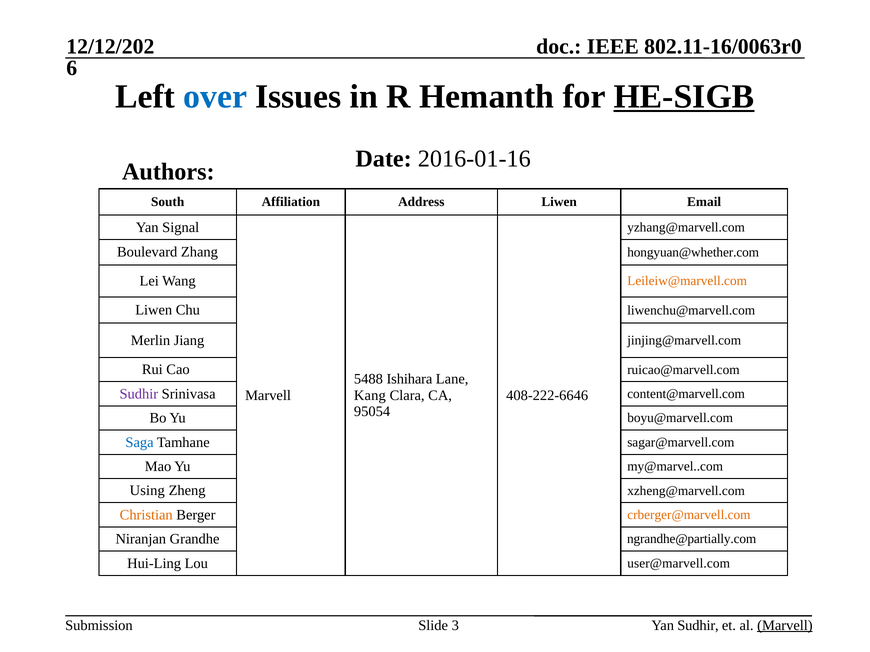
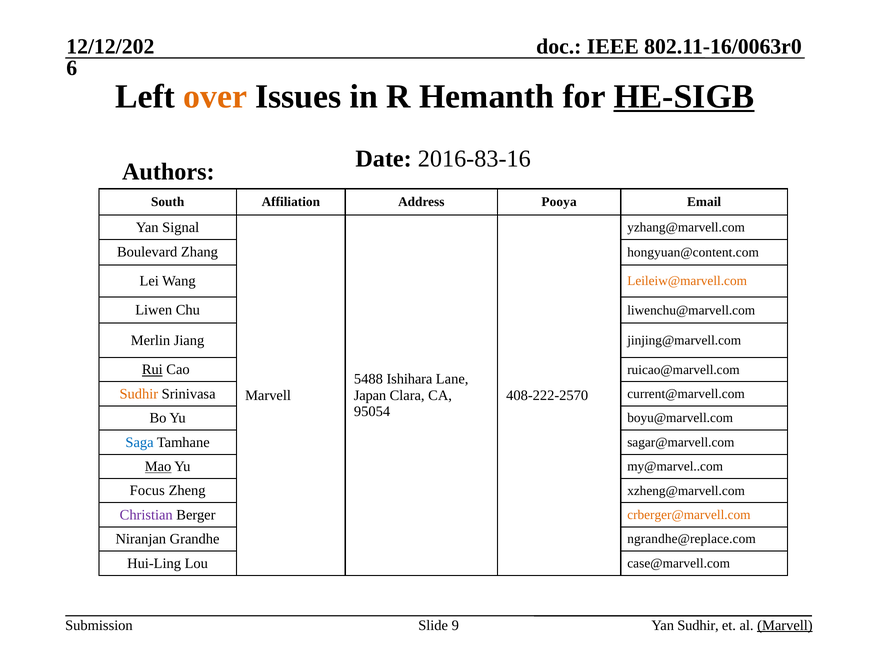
over colour: blue -> orange (215, 97)
2016-01-16: 2016-01-16 -> 2016-83-16 (474, 159)
Address Liwen: Liwen -> Pooya (559, 202)
hongyuan@whether.com: hongyuan@whether.com -> hongyuan@content.com (693, 252)
Rui underline: none -> present (152, 370)
Sudhir colour: purple -> orange (139, 394)
content@marvell.com: content@marvell.com -> current@marvell.com (686, 394)
Kang: Kang -> Japan (370, 396)
408-222-6646: 408-222-6646 -> 408-222-2570 (547, 396)
Mao underline: none -> present (158, 467)
Using: Using -> Focus (147, 491)
Christian colour: orange -> purple (146, 515)
ngrandhe@partially.com: ngrandhe@partially.com -> ngrandhe@replace.com (692, 540)
user@marvell.com: user@marvell.com -> case@marvell.com (679, 564)
3: 3 -> 9 (455, 626)
